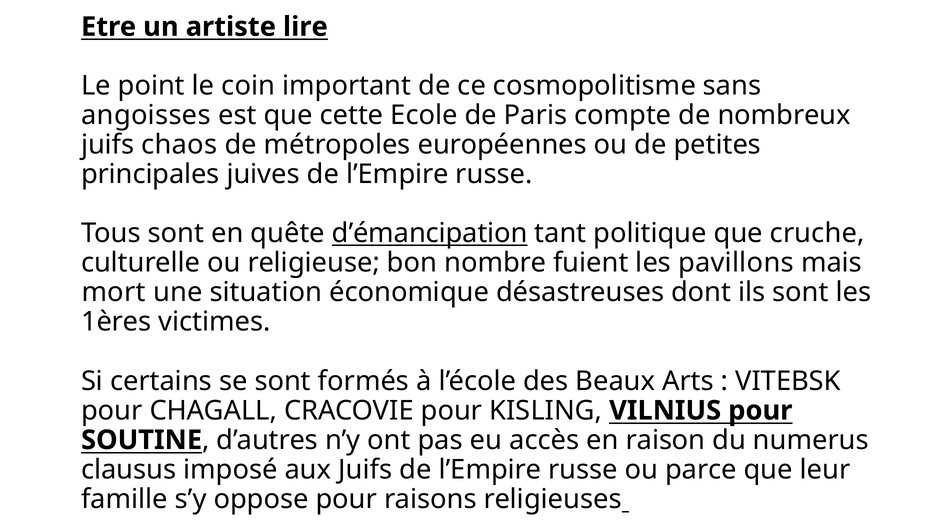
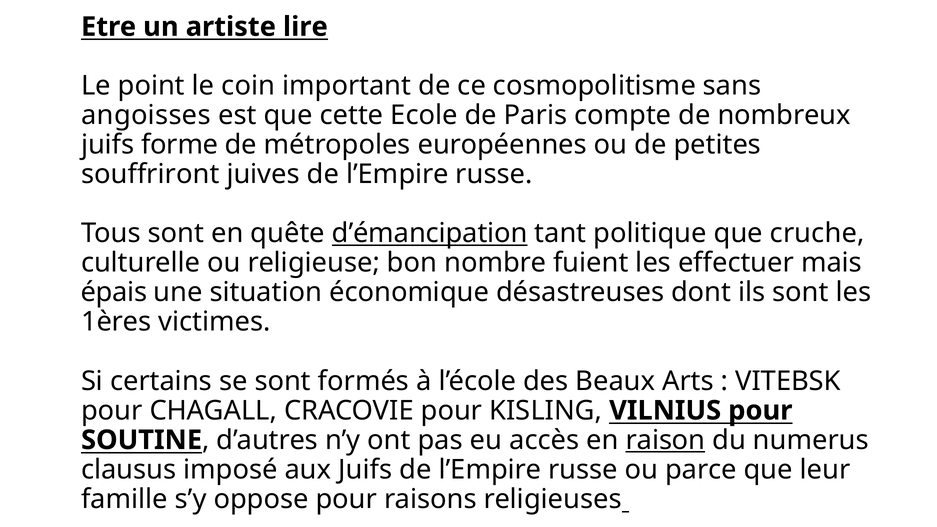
chaos: chaos -> forme (180, 145)
principales: principales -> souffriront (150, 174)
pavillons: pavillons -> effectuer (736, 263)
mort: mort -> épais (114, 292)
raison underline: none -> present (665, 440)
